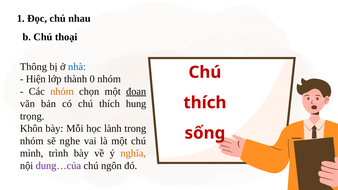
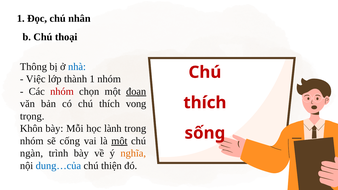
nhau: nhau -> nhân (79, 18)
Hiện: Hiện -> Việc (36, 79)
thành 0: 0 -> 1 (92, 79)
nhóm colour: orange -> red (62, 91)
hung: hung -> vong (136, 104)
nghe: nghe -> cống (70, 141)
một underline: none -> present (119, 141)
mình: mình -> ngàn (32, 153)
dung…của colour: purple -> blue (58, 166)
ngôn: ngôn -> thiện (111, 166)
